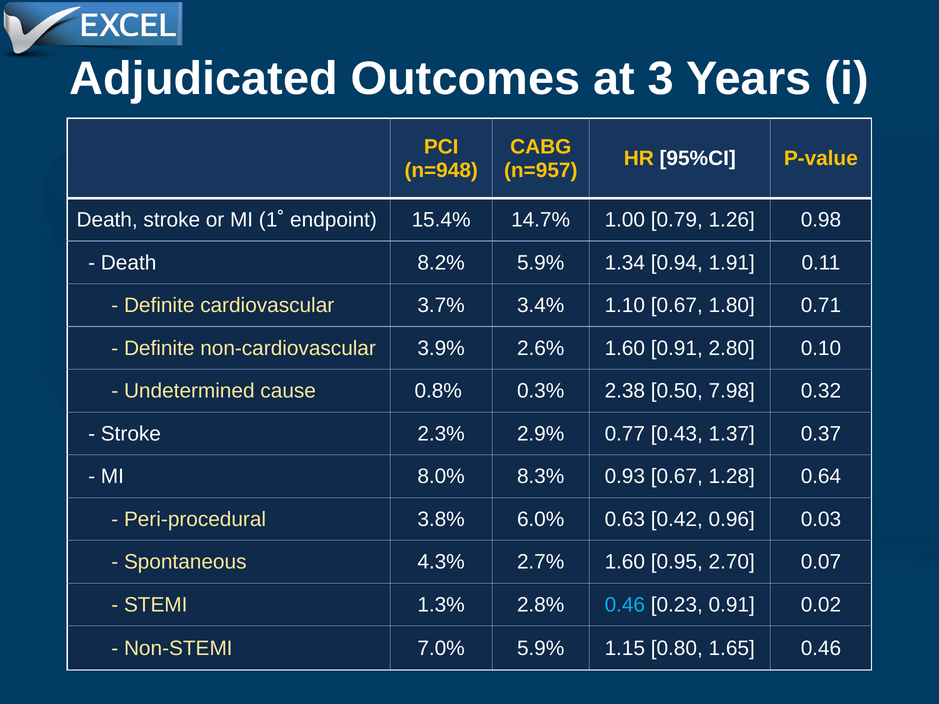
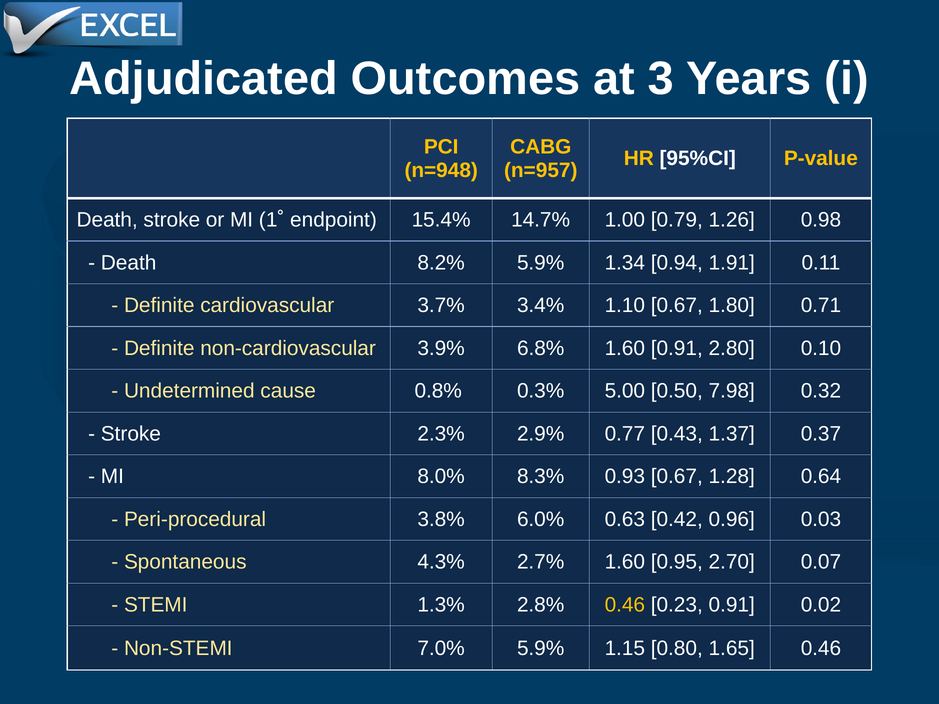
2.6%: 2.6% -> 6.8% (541, 348)
2.38: 2.38 -> 5.00 (625, 391)
0.46 colour: light blue -> yellow (625, 605)
